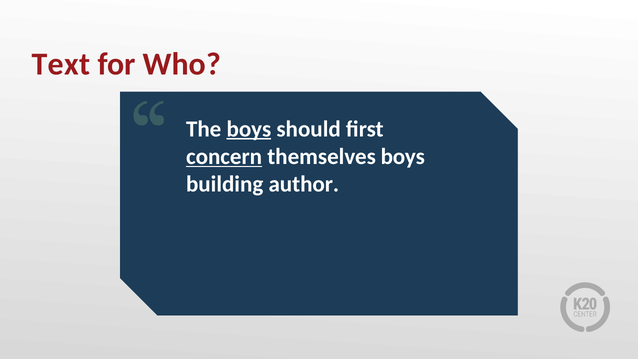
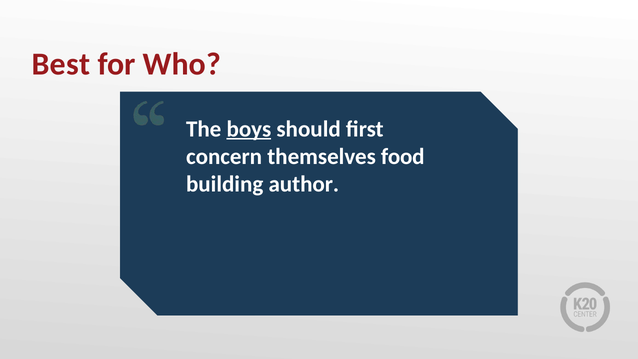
Text: Text -> Best (61, 64)
concern underline: present -> none (224, 157)
themselves boys: boys -> food (403, 157)
